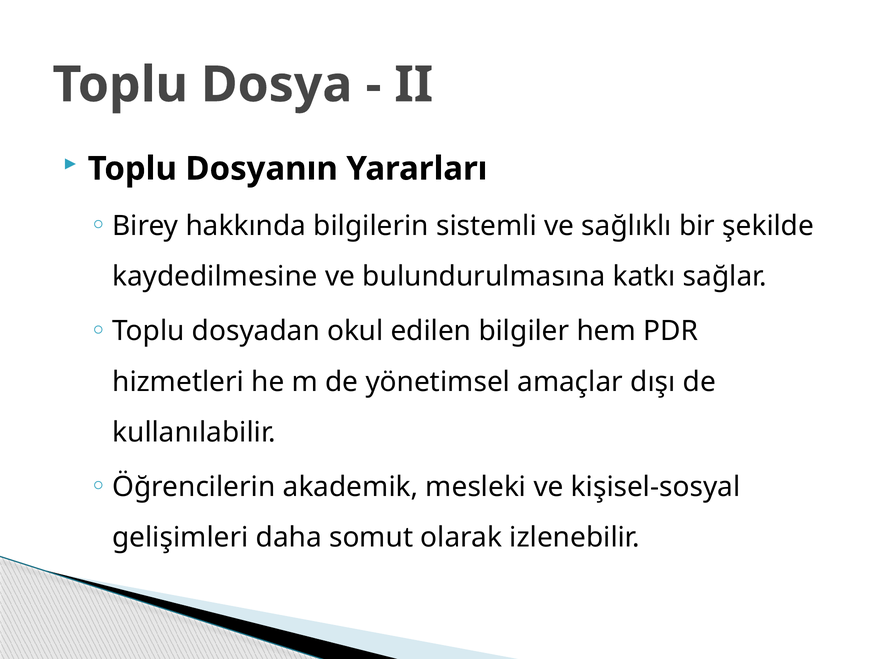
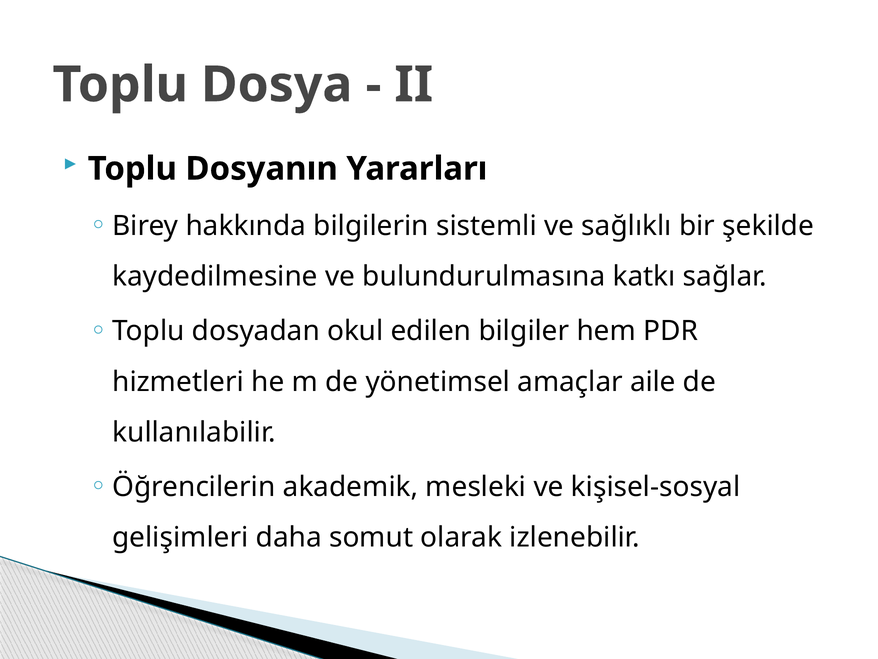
dışı: dışı -> aile (653, 382)
